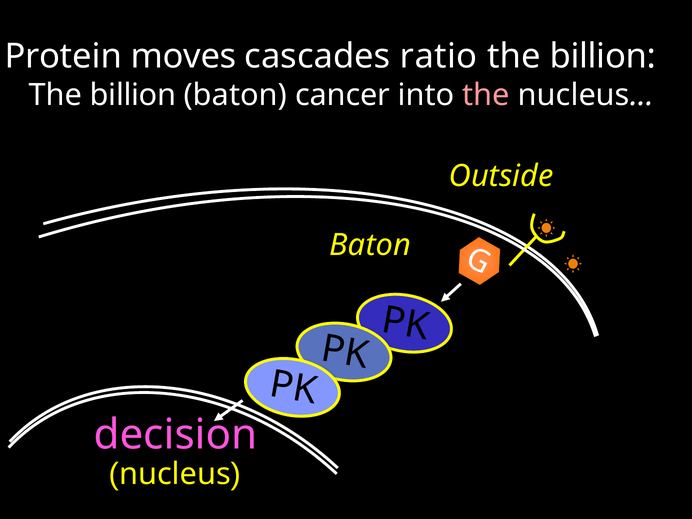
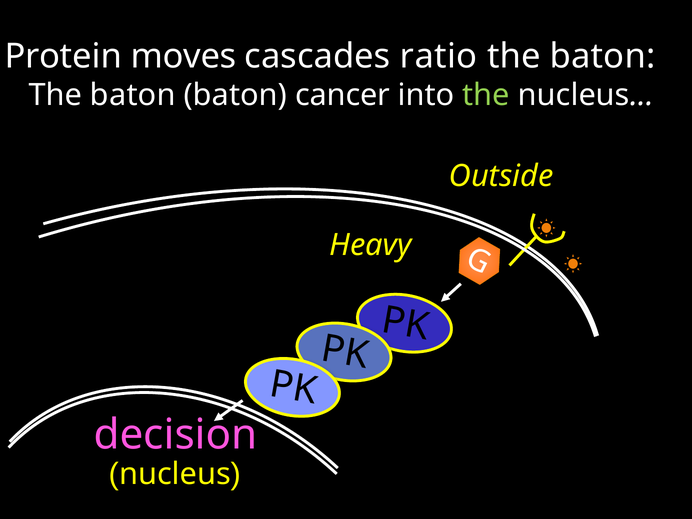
billion: billion -> baton (603, 56)
billion: billion -> baton (133, 95)
the colour: pink -> light green (486, 95)
Baton: Baton -> Heavy (370, 245)
